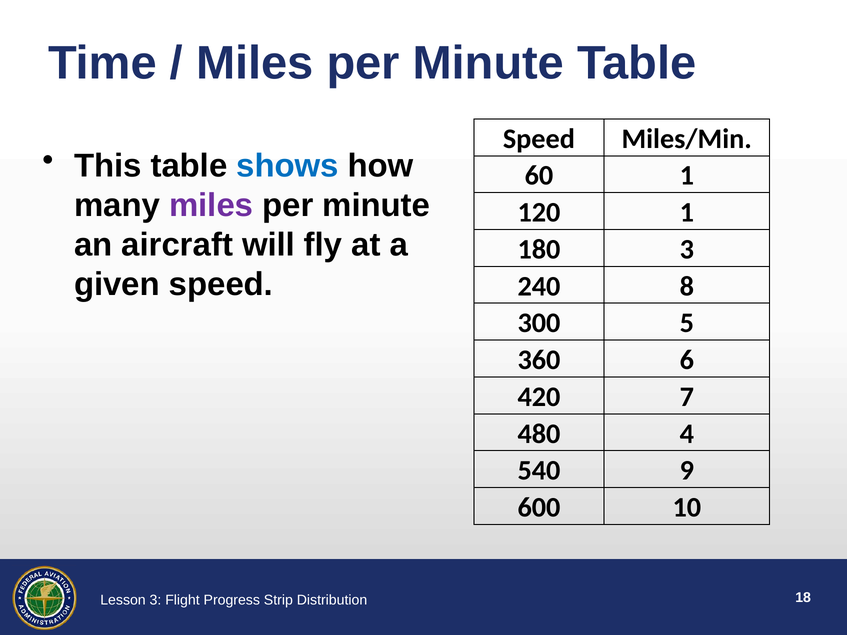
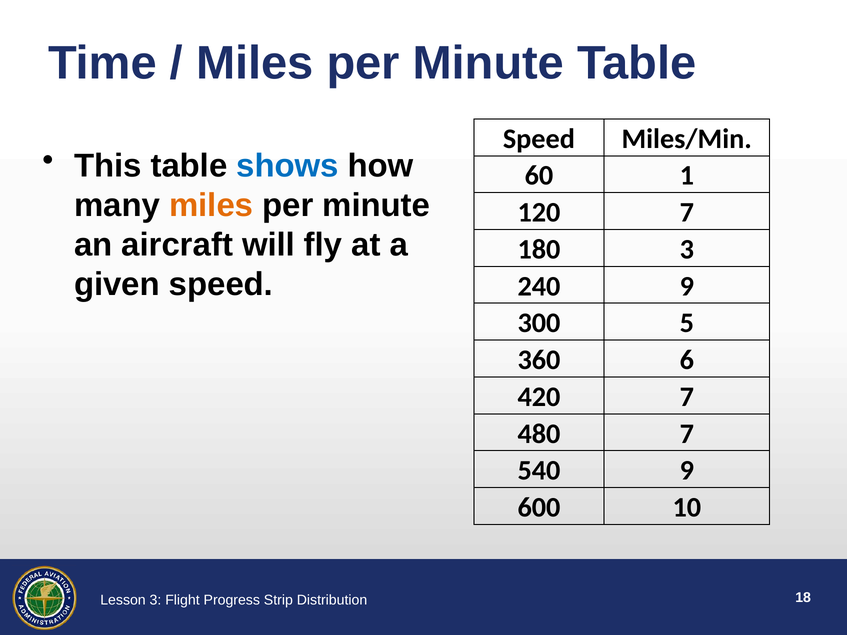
miles colour: purple -> orange (211, 205)
120 1: 1 -> 7 (687, 213)
240 8: 8 -> 9 (687, 286)
480 4: 4 -> 7 (687, 434)
